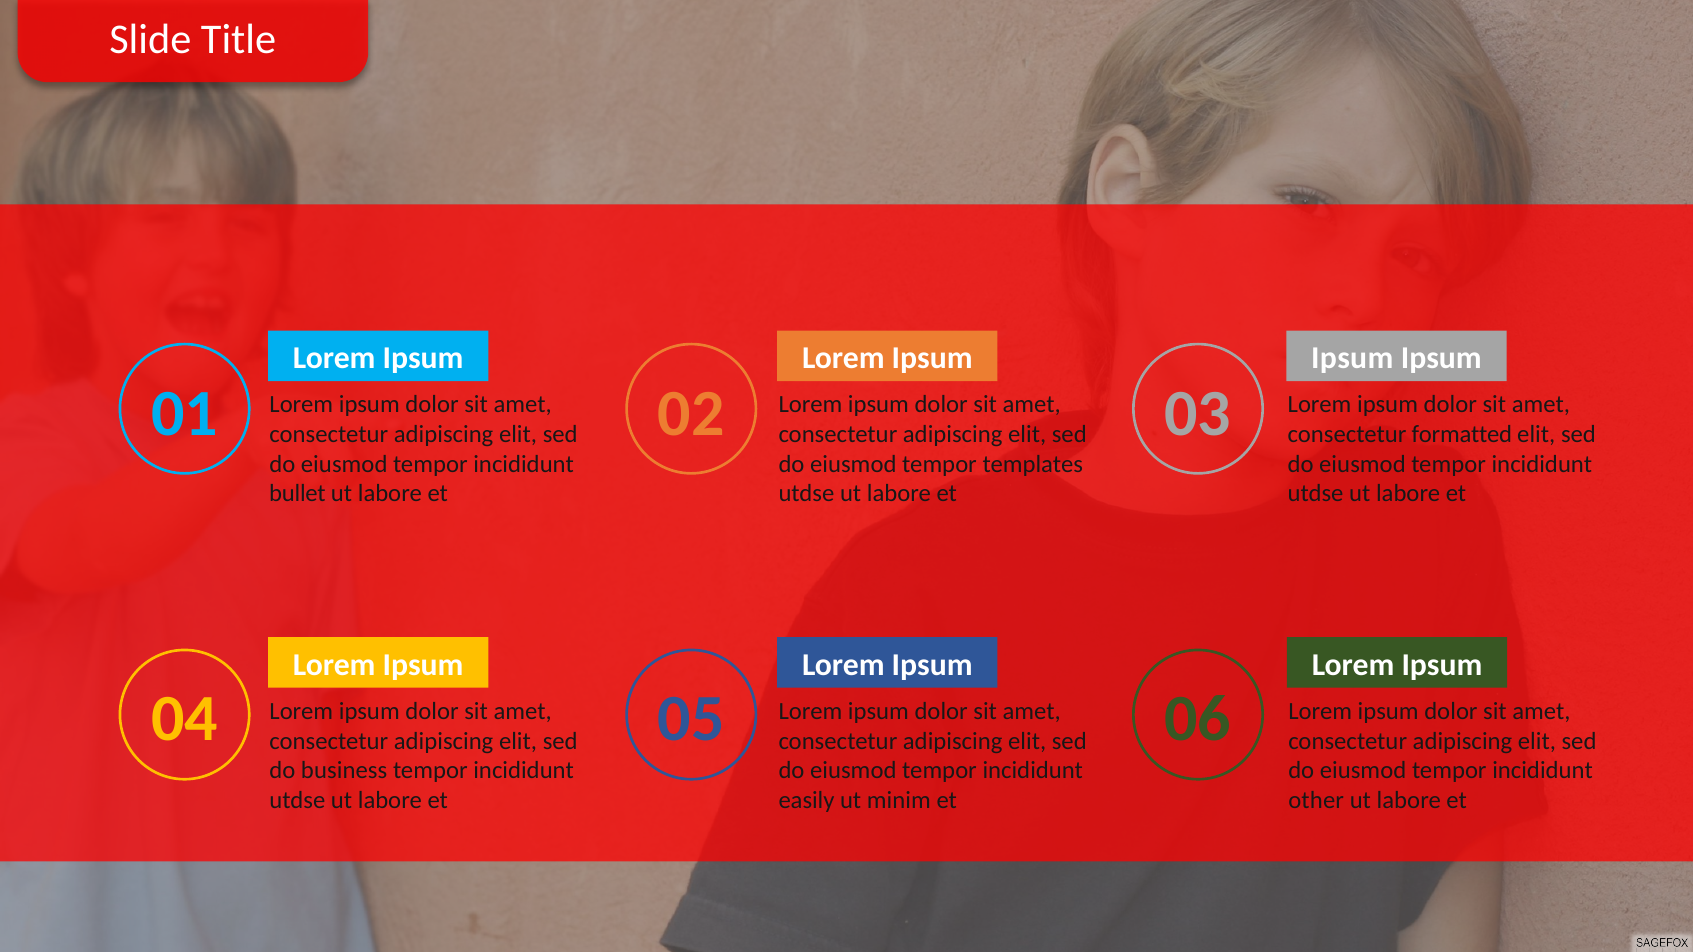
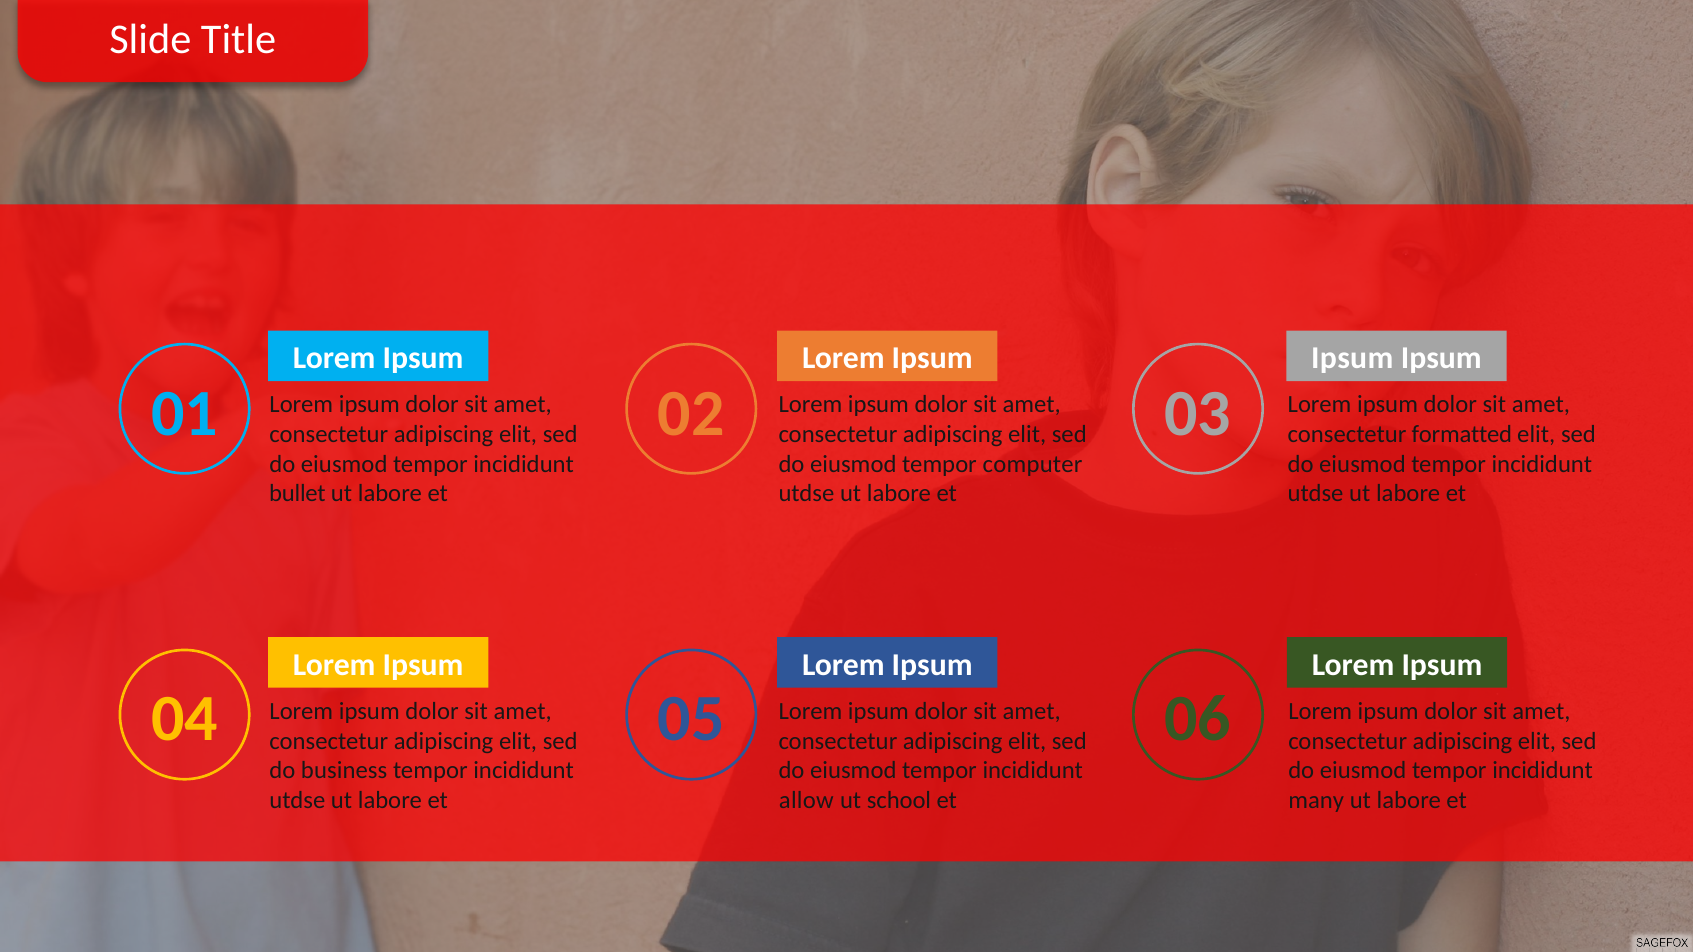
templates: templates -> computer (1033, 464)
easily: easily -> allow (806, 800)
minim: minim -> school (899, 800)
other: other -> many (1316, 800)
